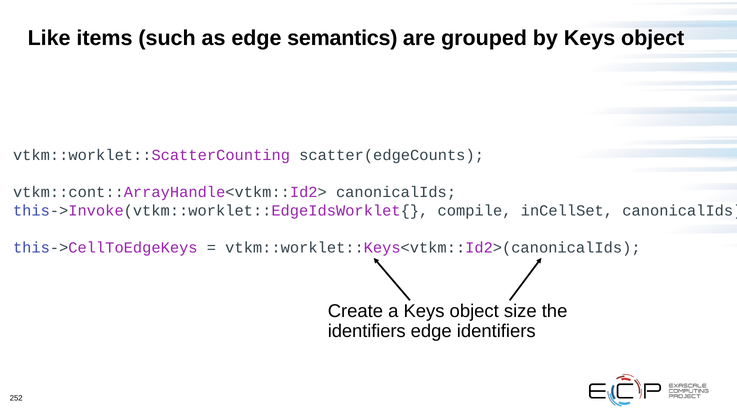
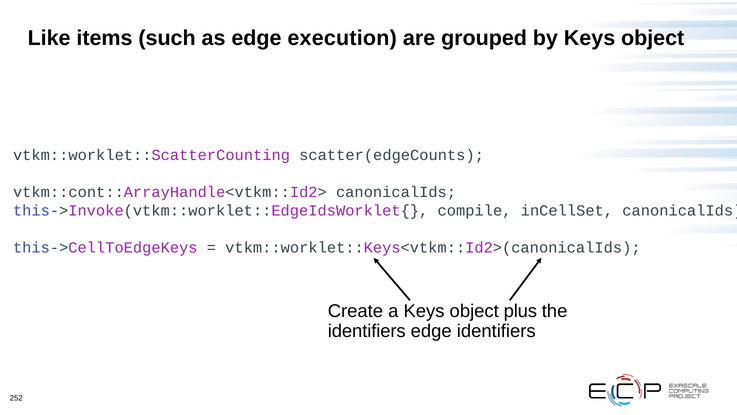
semantics: semantics -> execution (342, 38)
size: size -> plus (520, 311)
